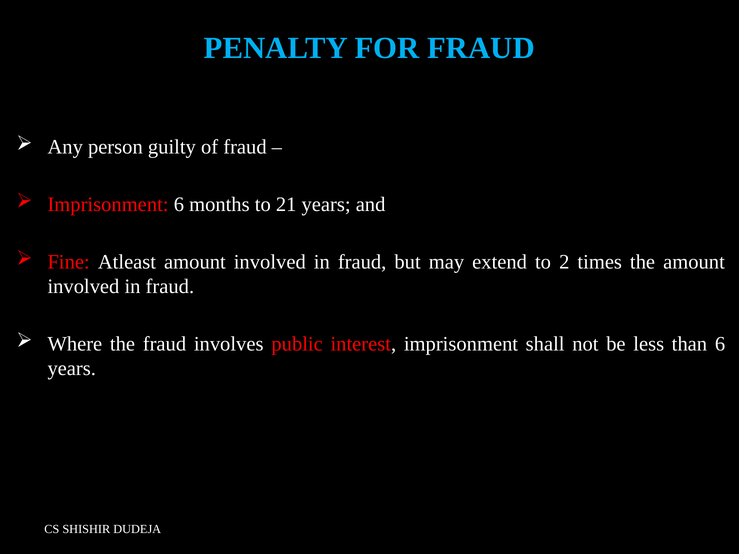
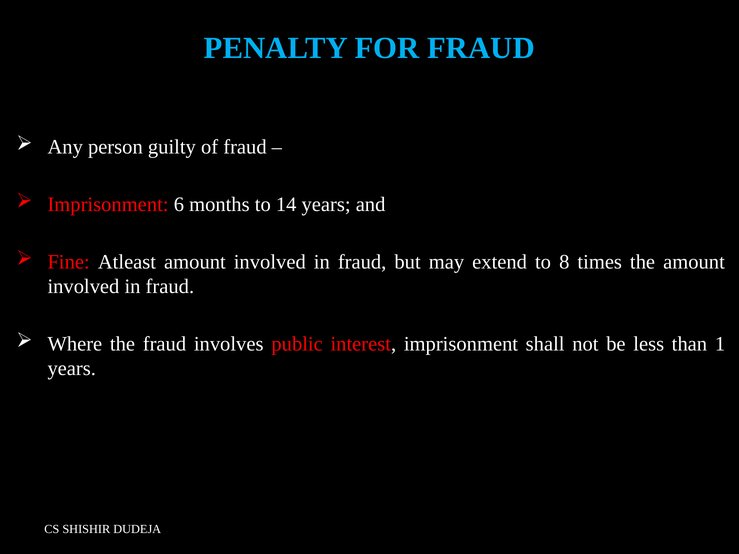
21: 21 -> 14 (286, 204)
2: 2 -> 8 (564, 262)
than 6: 6 -> 1 (720, 344)
